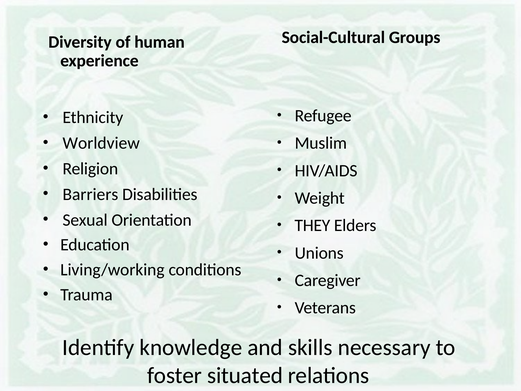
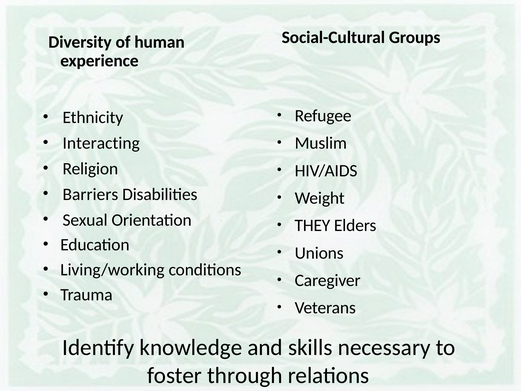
Worldview: Worldview -> Interacting (101, 143)
situated: situated -> through (245, 375)
